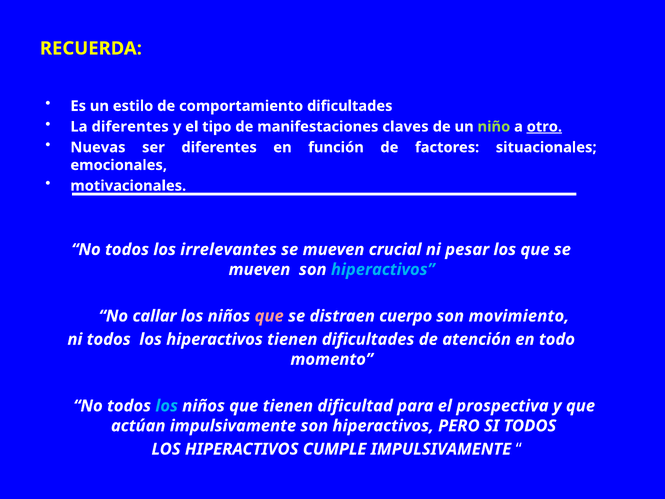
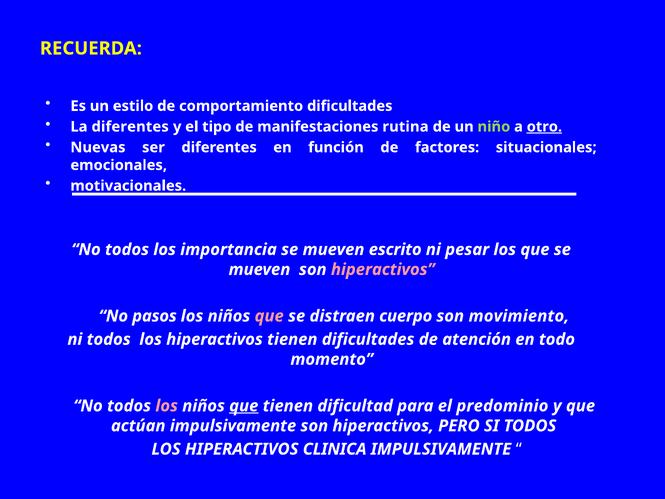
claves: claves -> rutina (405, 127)
irrelevantes: irrelevantes -> importancia (229, 249)
crucial: crucial -> escrito (395, 249)
hiperactivos colour: light blue -> pink (383, 269)
callar: callar -> pasos (155, 316)
los colour: light blue -> pink (167, 406)
que underline: none -> present (244, 406)
prospectiva: prospectiva -> predominio (502, 406)
CUMPLE: CUMPLE -> CLINICA (335, 449)
